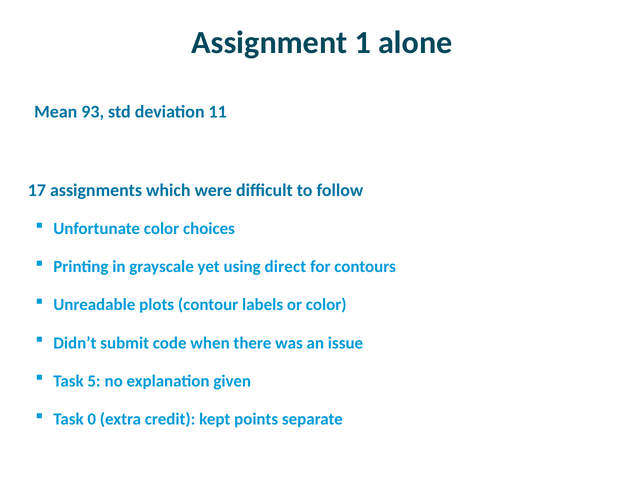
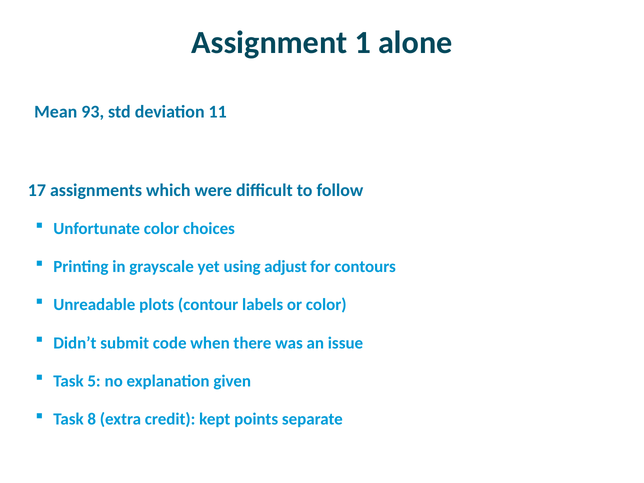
direct: direct -> adjust (286, 267)
0: 0 -> 8 (92, 419)
